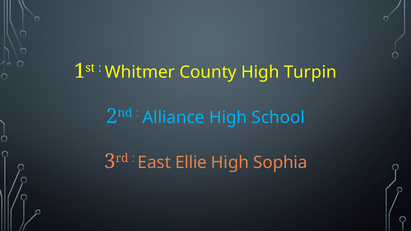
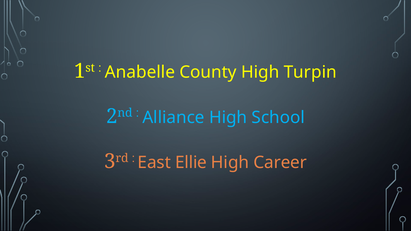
Whitmer: Whitmer -> Anabelle (140, 72)
Sophia: Sophia -> Career (280, 163)
